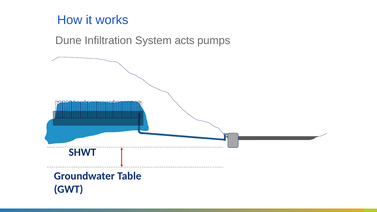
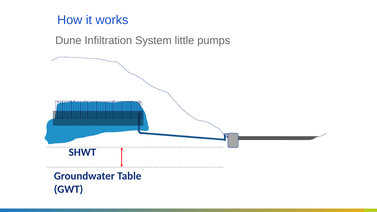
acts: acts -> little (184, 40)
